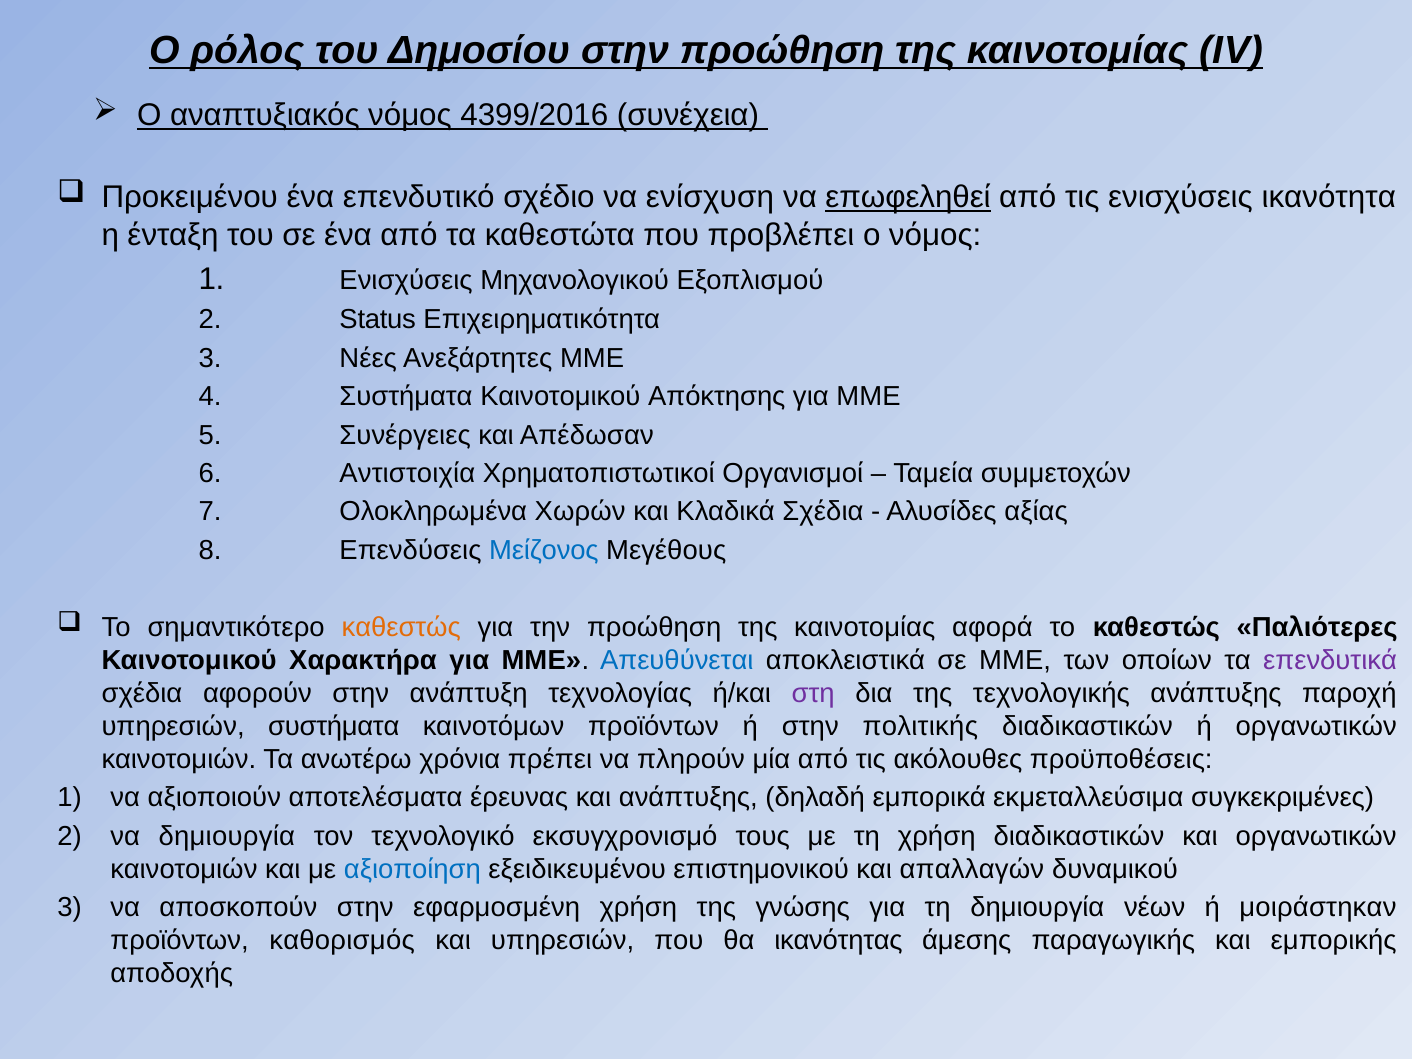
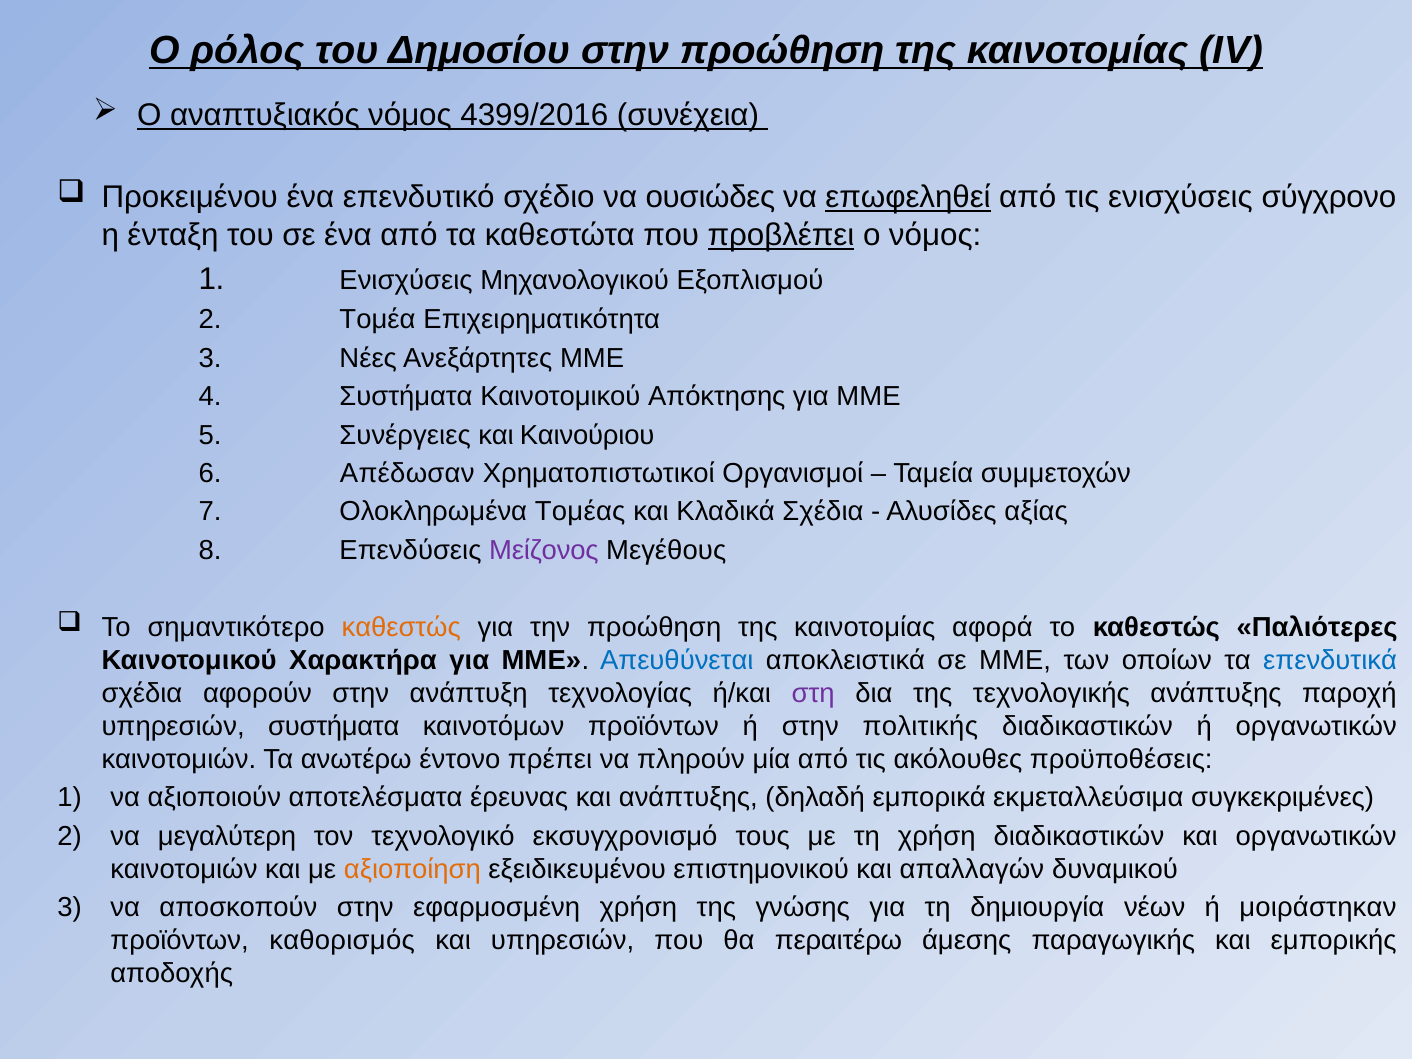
ενίσχυση: ενίσχυση -> ουσιώδες (710, 198)
ικανότητα: ικανότητα -> σύγχρονο (1329, 198)
προβλέπει underline: none -> present (781, 235)
Status: Status -> Τομέα (378, 320)
Απέδωσαν: Απέδωσαν -> Καινούριου (587, 435)
Αντιστοιχία: Αντιστοιχία -> Απέδωσαν (407, 473)
Χωρών: Χωρών -> Τομέας (580, 512)
Μείζονος colour: blue -> purple (544, 550)
επενδυτικά colour: purple -> blue (1330, 660)
χρόνια: χρόνια -> έντονο (460, 759)
να δημιουργία: δημιουργία -> μεγαλύτερη (227, 836)
αξιοποίηση colour: blue -> orange (412, 869)
ικανότητας: ικανότητας -> περαιτέρω (838, 941)
